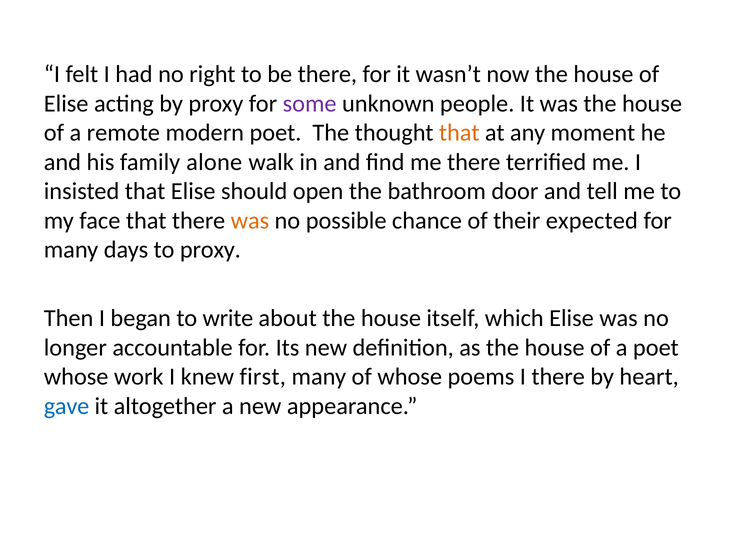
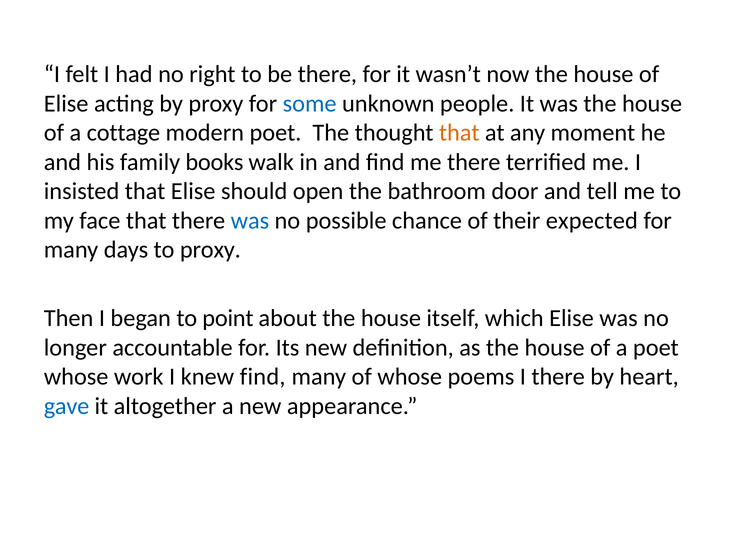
some colour: purple -> blue (310, 103)
remote: remote -> cottage (123, 133)
alone: alone -> books (214, 162)
was colour: orange -> blue (250, 220)
write: write -> point (228, 318)
knew first: first -> find (263, 376)
